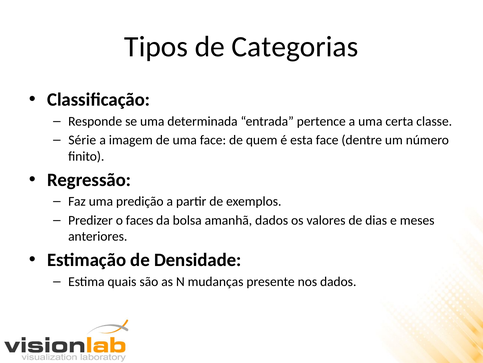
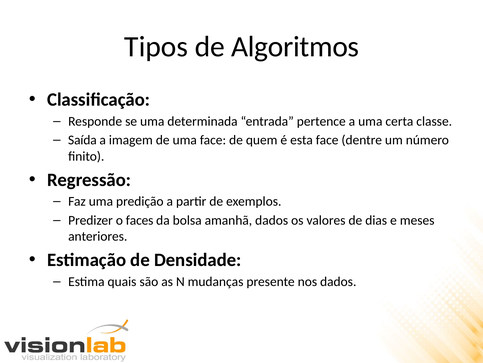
Categorias: Categorias -> Algoritmos (295, 47)
Série: Série -> Saída (82, 140)
